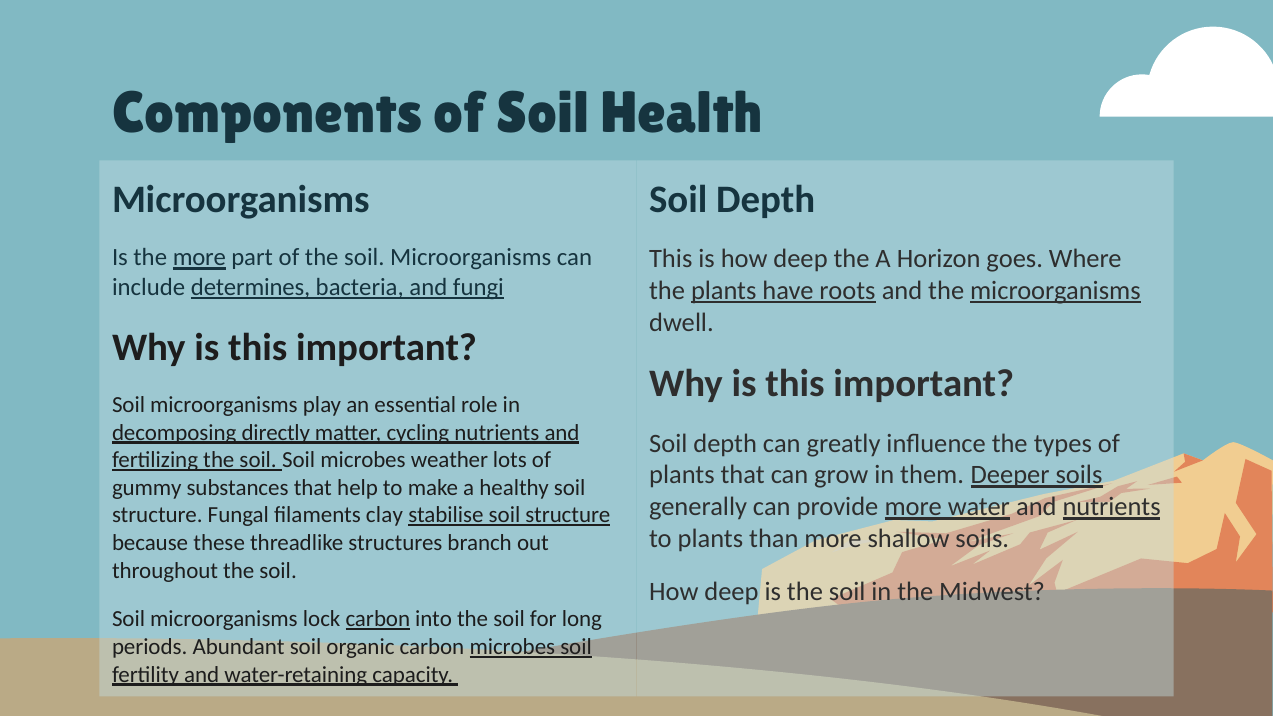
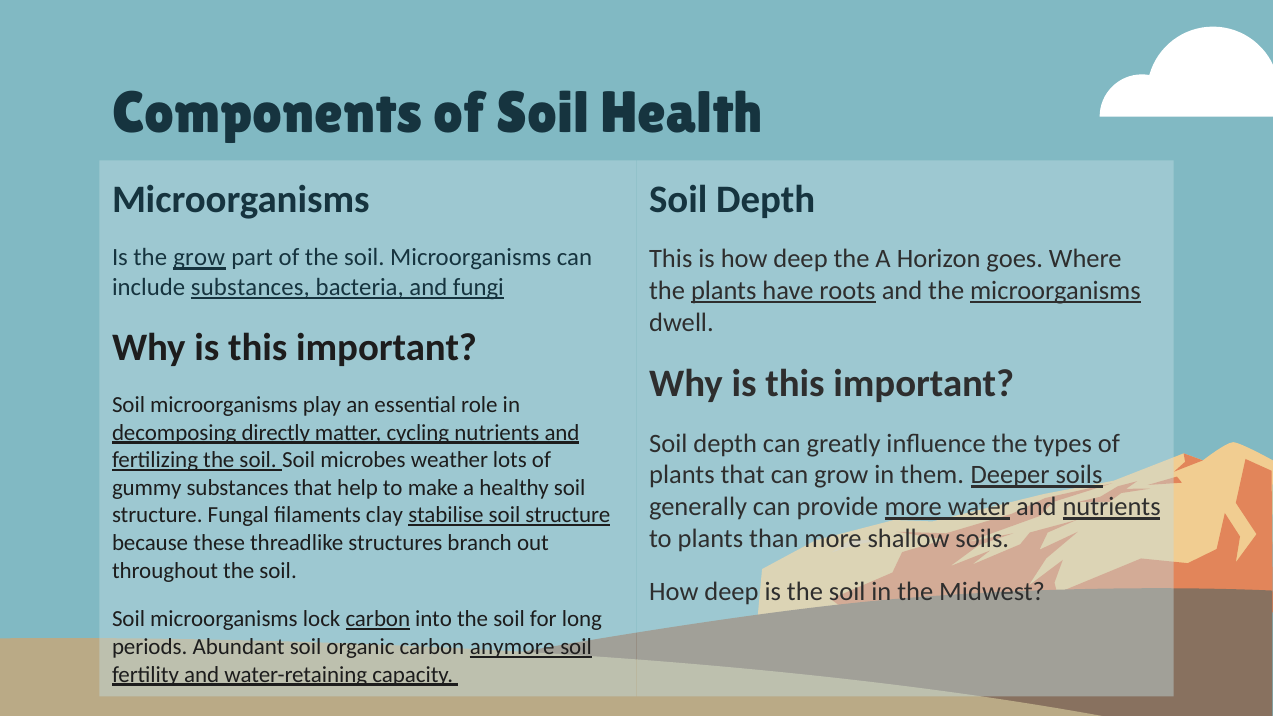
the more: more -> grow (199, 258)
include determines: determines -> substances (250, 287)
carbon microbes: microbes -> anymore (512, 647)
